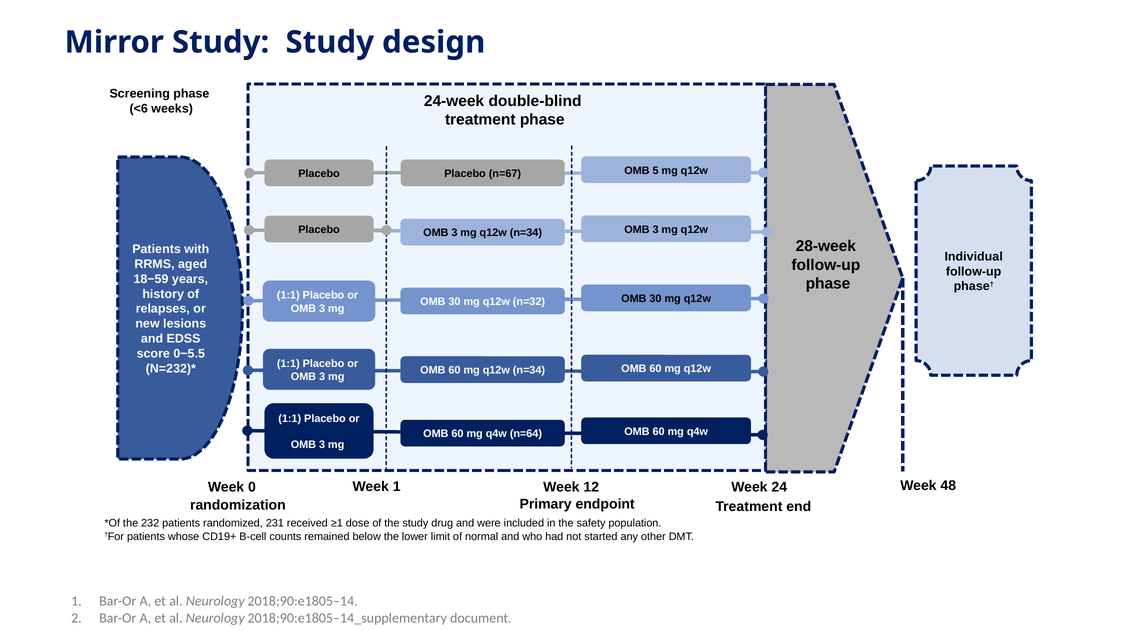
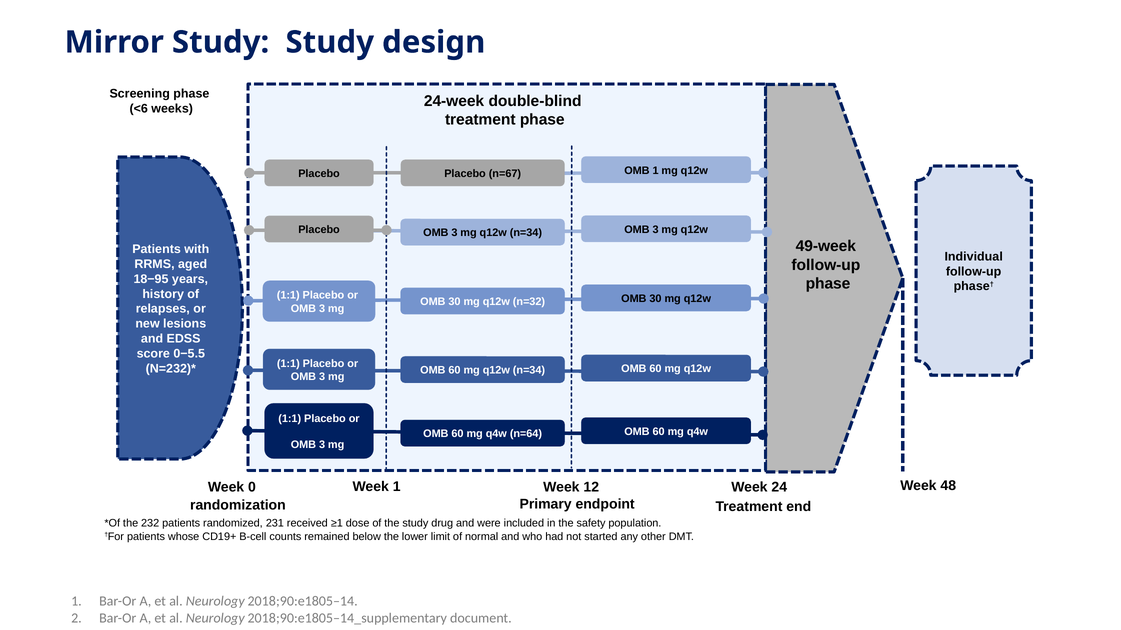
OMB 5: 5 -> 1 (656, 171)
28-week: 28-week -> 49-week (826, 246)
18−59: 18−59 -> 18−95 (151, 279)
